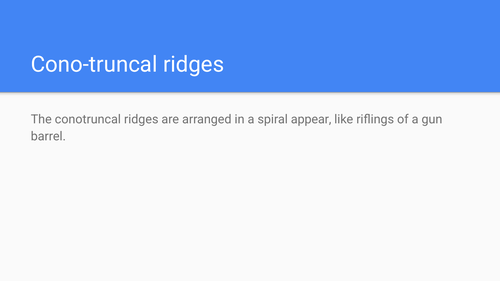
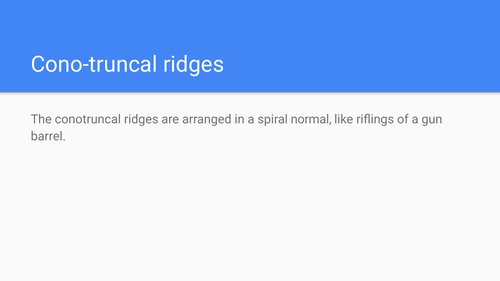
appear: appear -> normal (311, 120)
